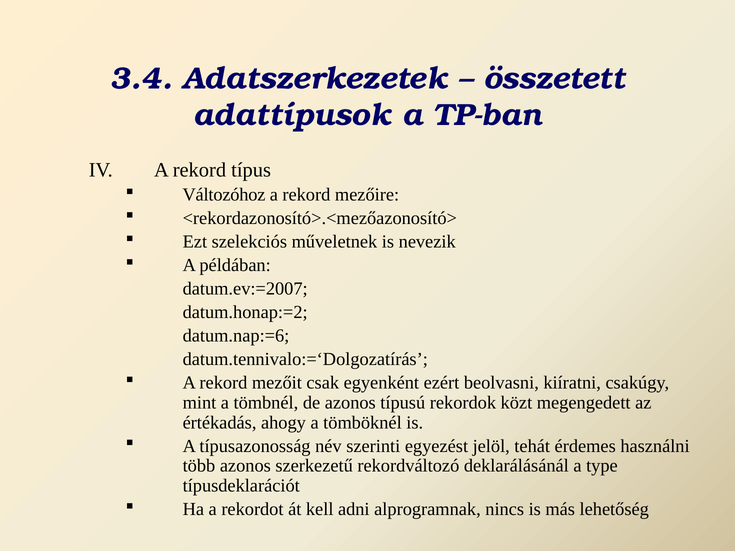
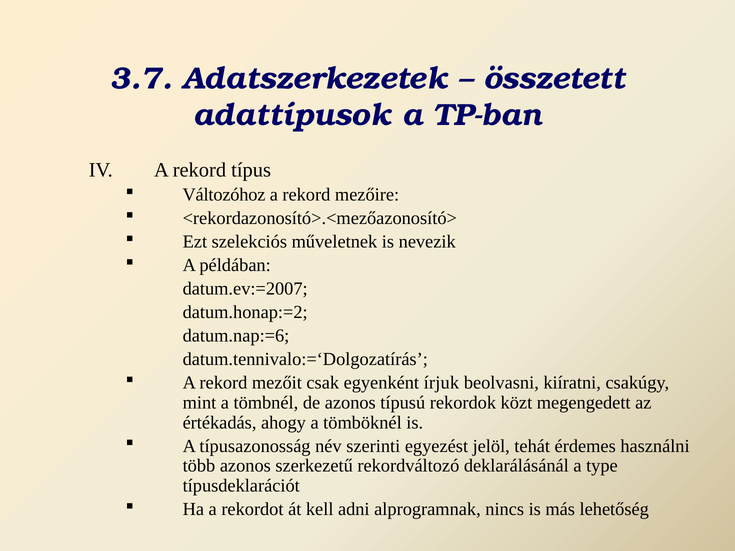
3.4: 3.4 -> 3.7 (141, 79)
ezért: ezért -> írjuk (441, 383)
